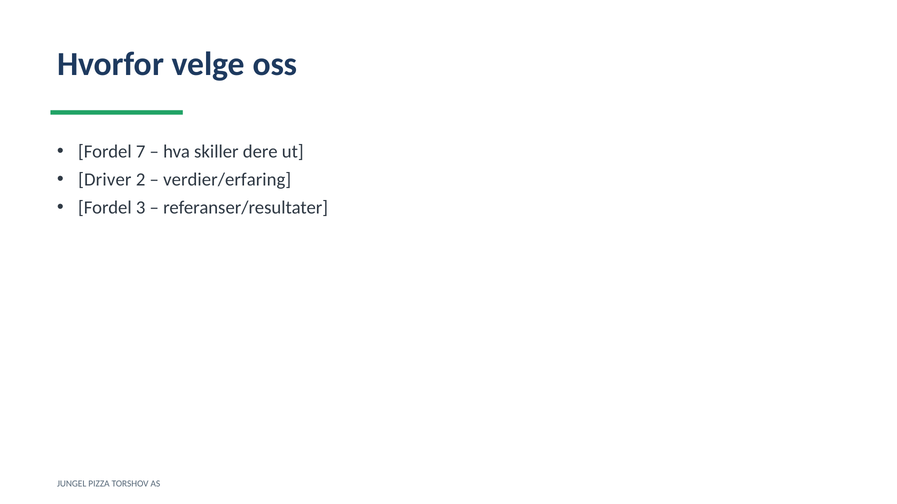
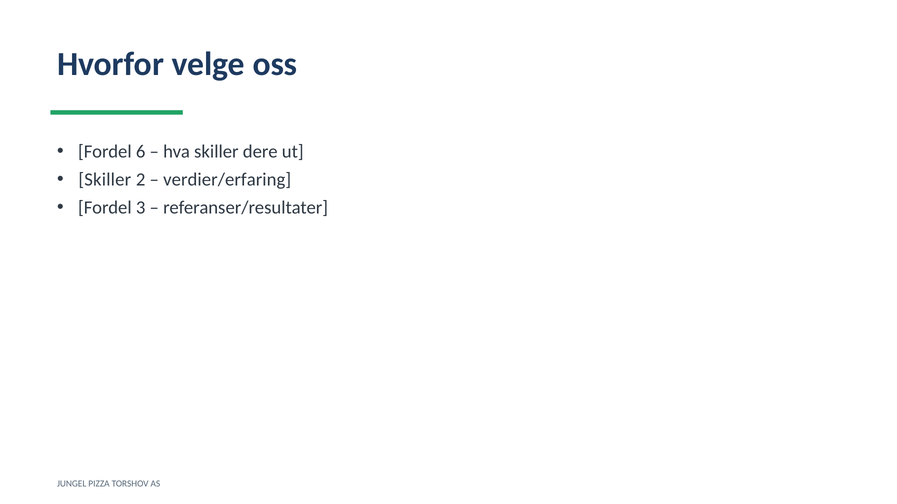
7: 7 -> 6 (141, 152)
Driver: Driver -> Skiller (105, 180)
